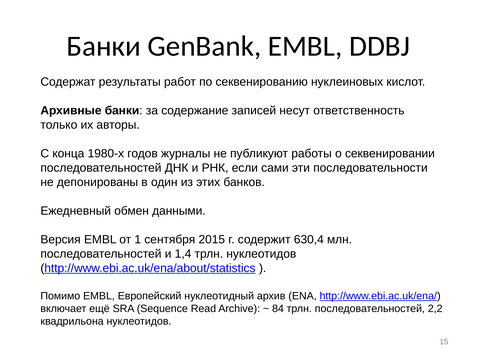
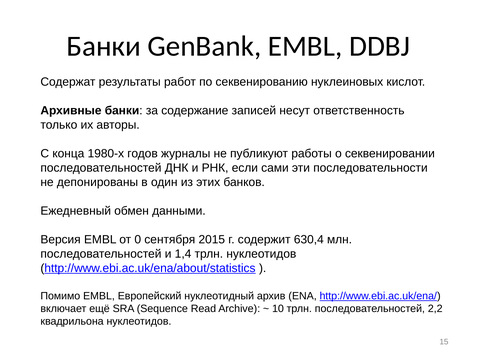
1: 1 -> 0 (138, 239)
84: 84 -> 10 (278, 308)
